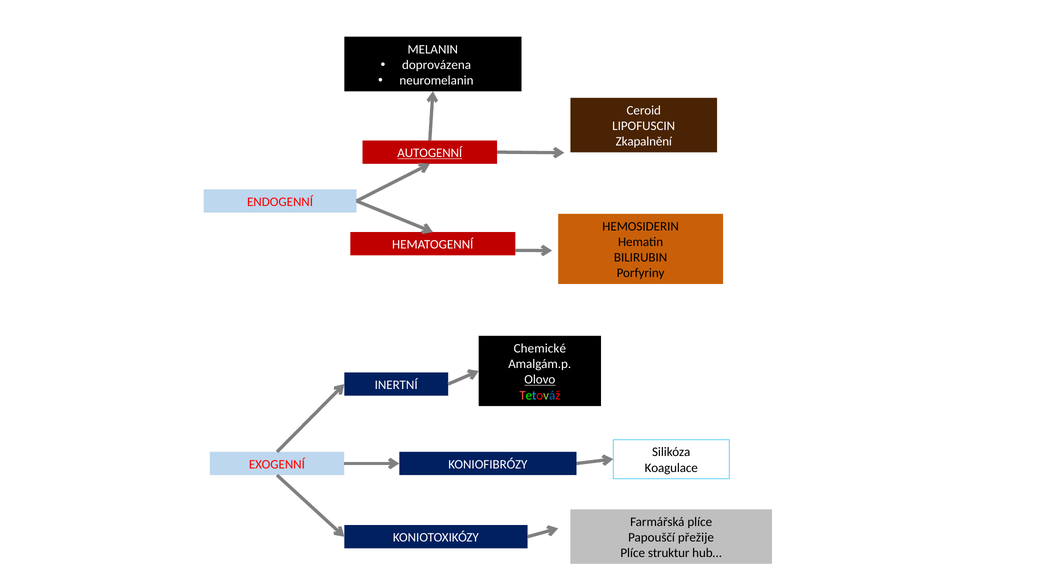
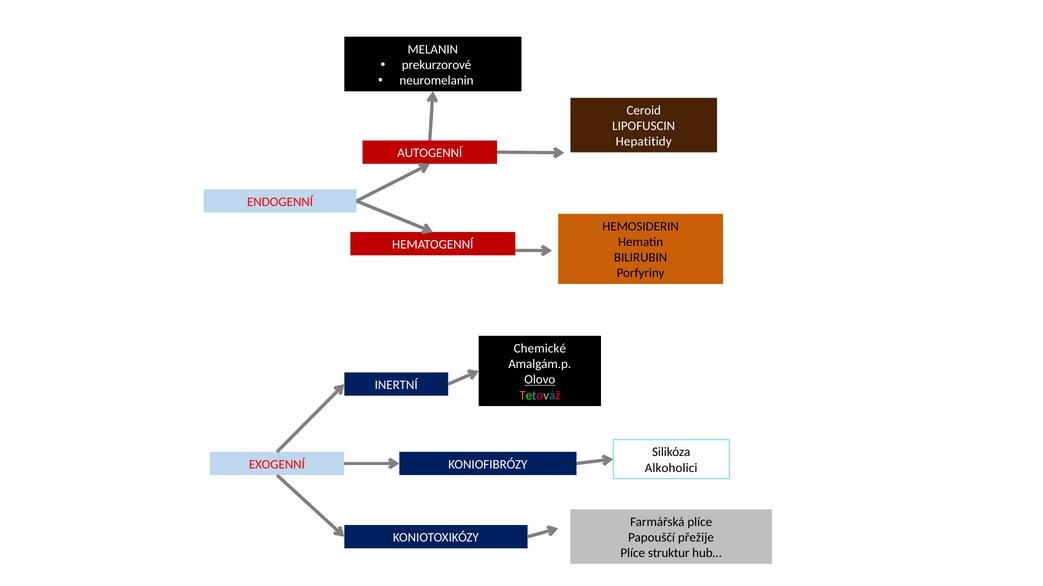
doprovázena: doprovázena -> prekurzorové (437, 65)
Zkapalnění: Zkapalnění -> Hepatitidy (644, 142)
AUTOGENNÍ underline: present -> none (430, 153)
Koagulace: Koagulace -> Alkoholici (671, 468)
